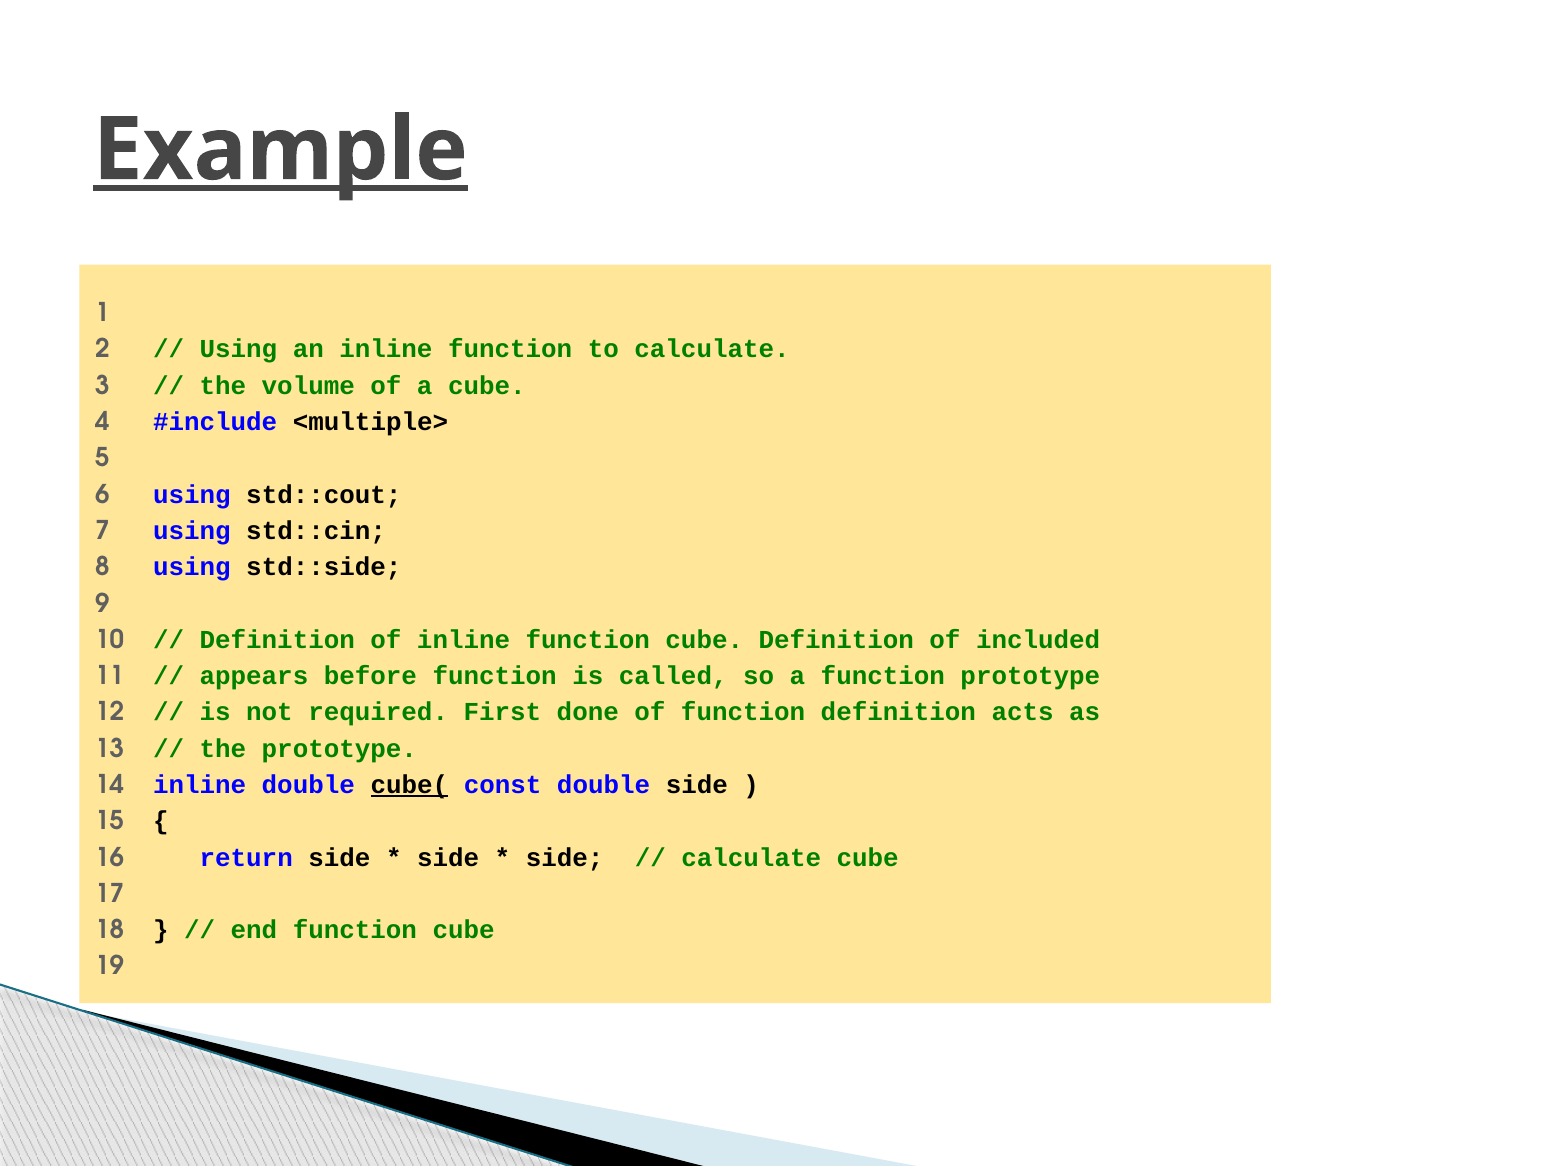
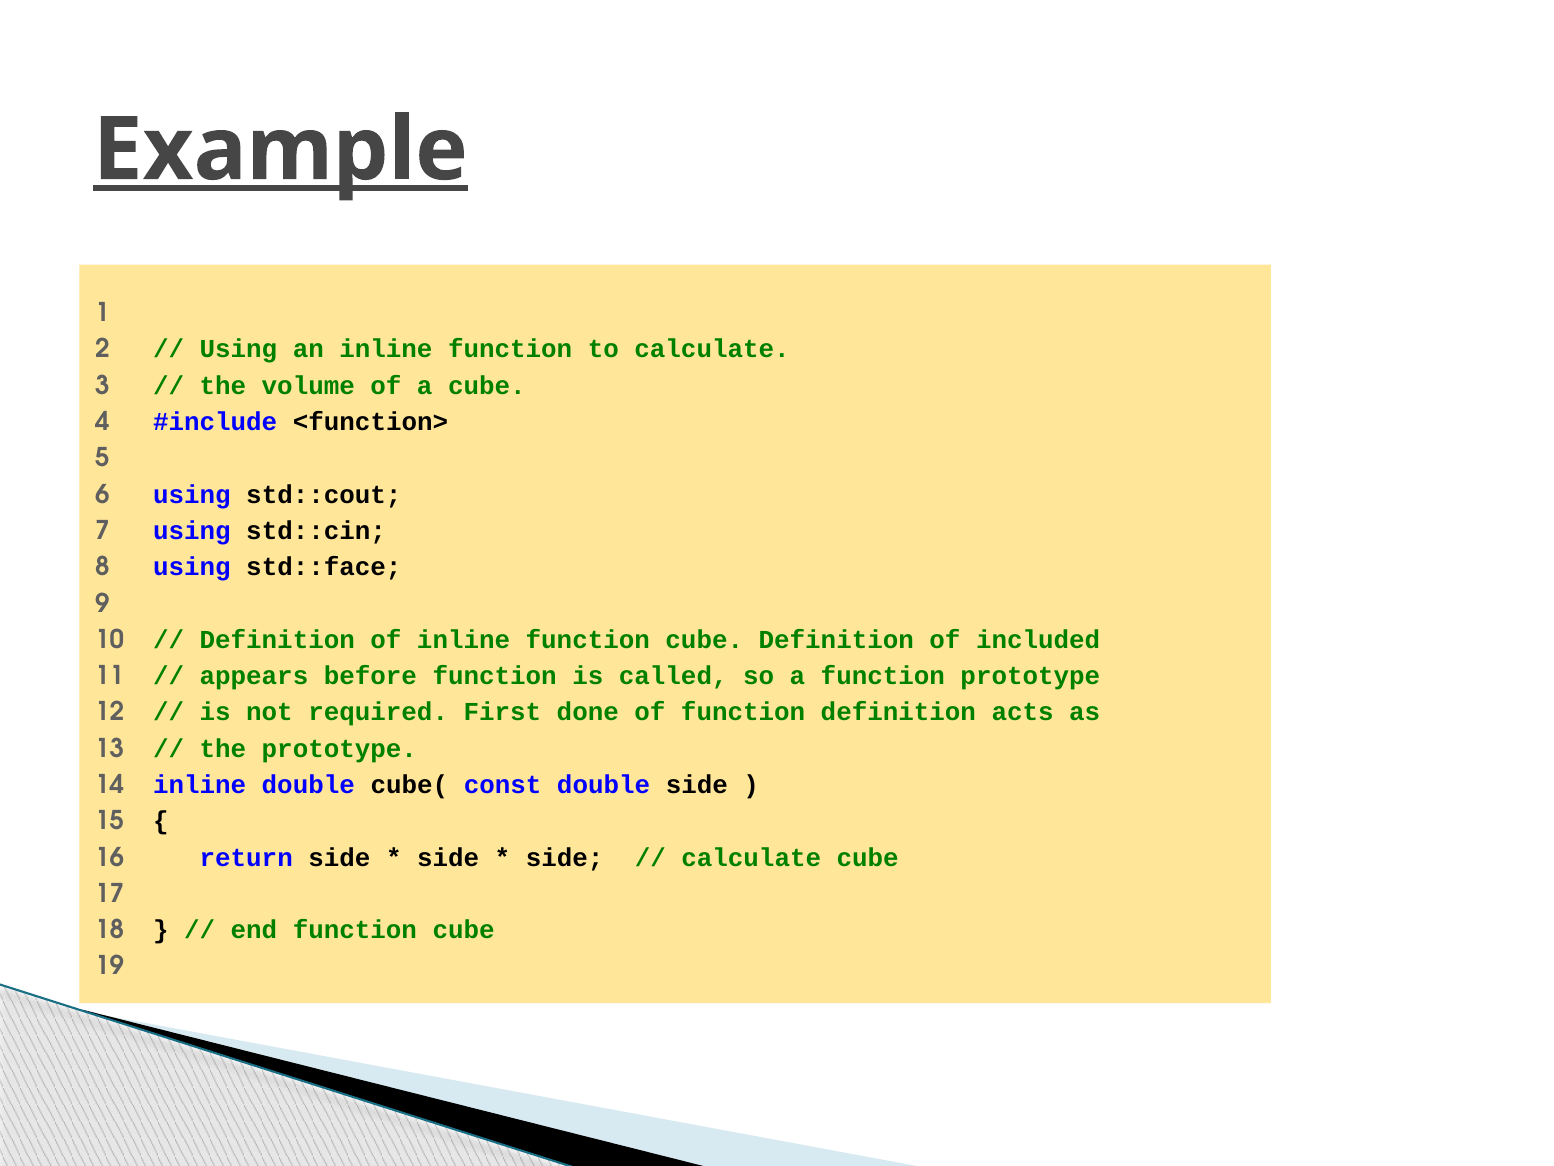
<multiple>: <multiple> -> <function> (371, 422)
std::side: std::side -> std::face (324, 567)
cube( underline: present -> none (409, 785)
